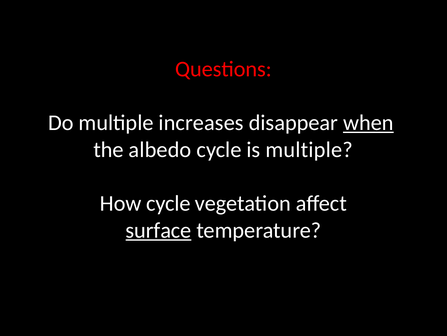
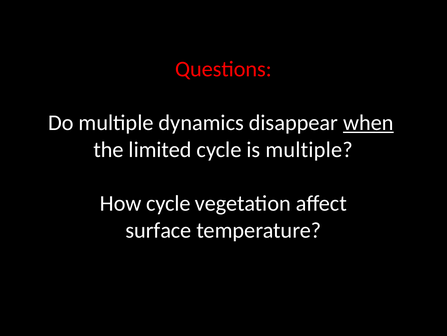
increases: increases -> dynamics (201, 123)
albedo: albedo -> limited (160, 149)
surface underline: present -> none (158, 230)
